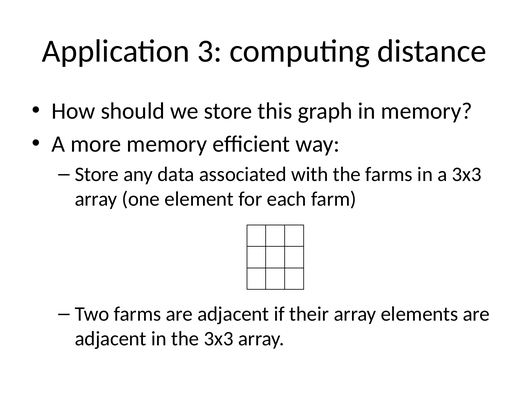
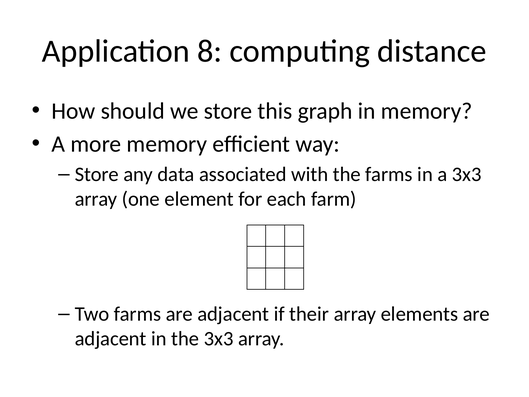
3: 3 -> 8 (210, 51)
